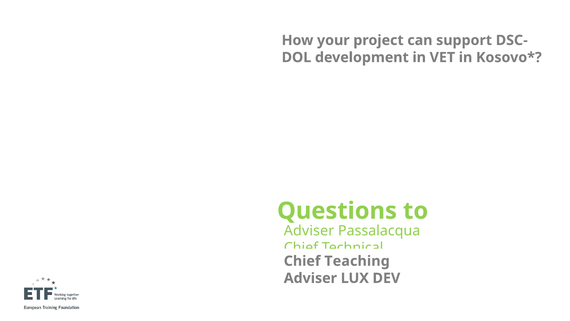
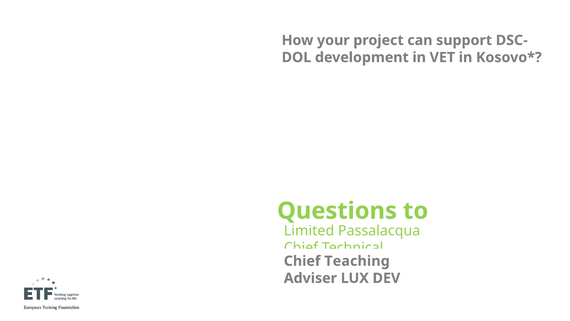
Adviser: Adviser -> Limited (309, 230)
